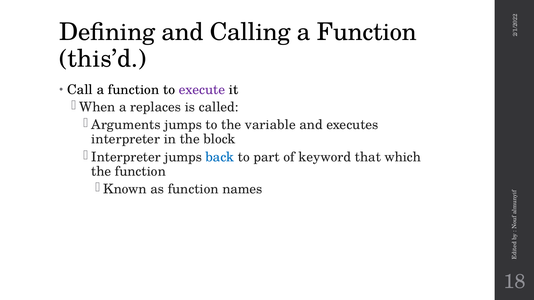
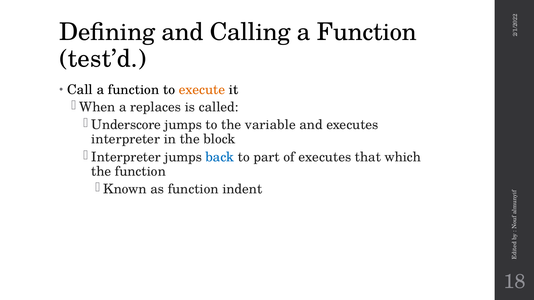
this’d: this’d -> test’d (103, 59)
execute colour: purple -> orange (202, 90)
Arguments: Arguments -> Underscore (126, 125)
of keyword: keyword -> executes (325, 157)
names: names -> indent (242, 189)
